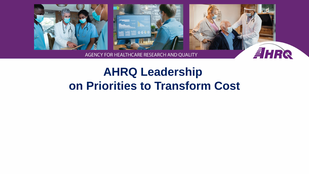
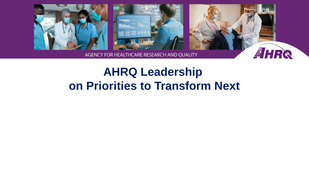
Cost: Cost -> Next (227, 86)
